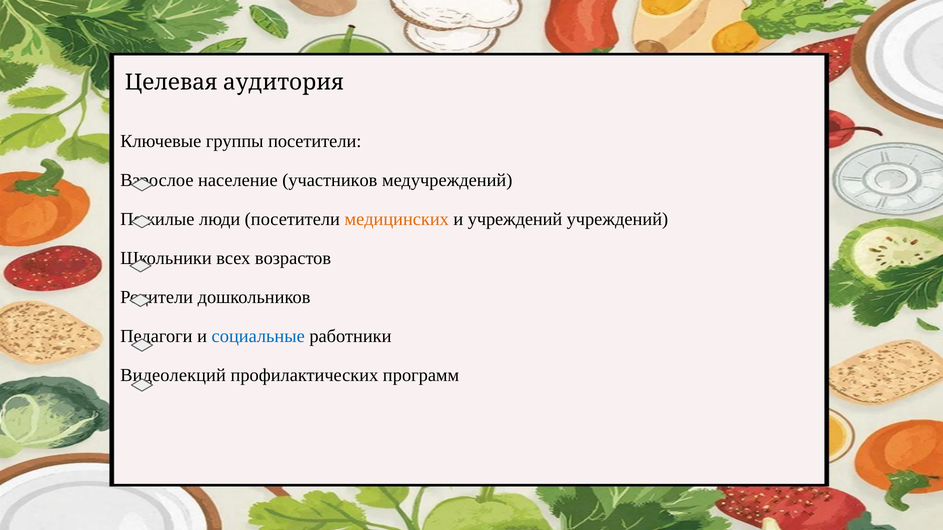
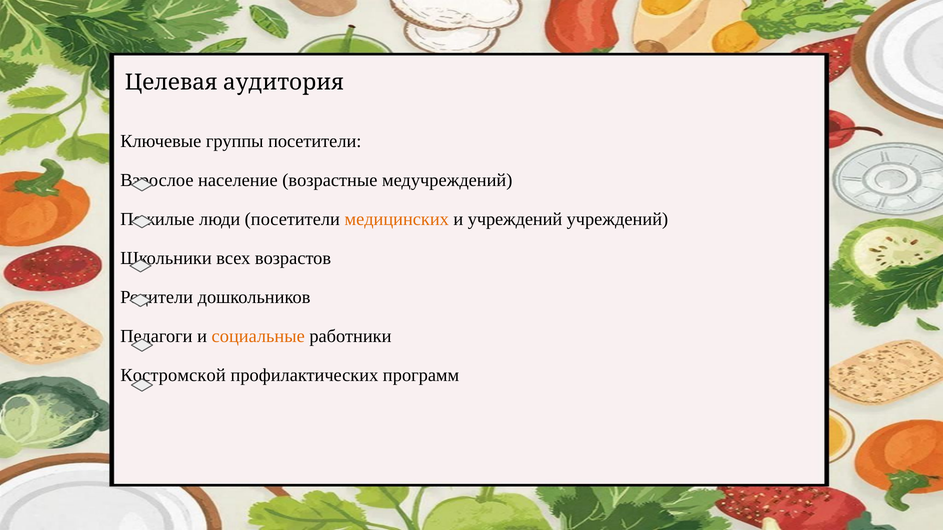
участников: участников -> возрастные (330, 181)
социальные colour: blue -> orange (258, 336)
Видеолекций: Видеолекций -> Костромской (173, 375)
